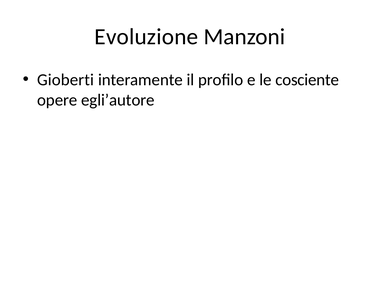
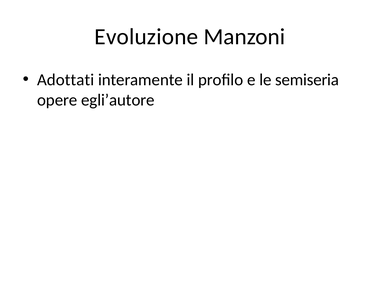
Gioberti: Gioberti -> Adottati (66, 80)
cosciente: cosciente -> semiseria (307, 80)
